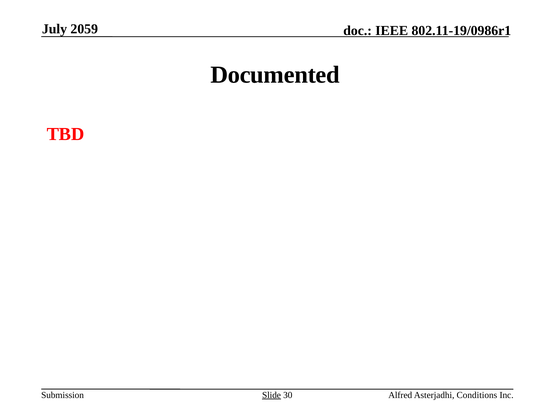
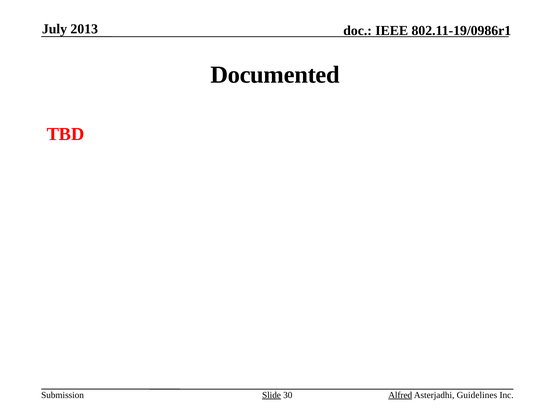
2059: 2059 -> 2013 (84, 29)
Alfred underline: none -> present (400, 396)
Conditions: Conditions -> Guidelines (477, 396)
